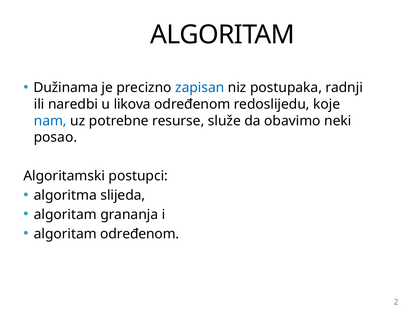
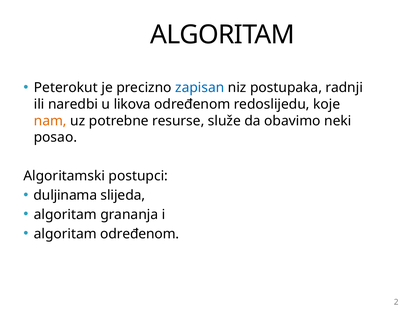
Dužinama: Dužinama -> Peterokut (66, 88)
nam colour: blue -> orange (50, 121)
algoritma: algoritma -> duljinama (65, 196)
